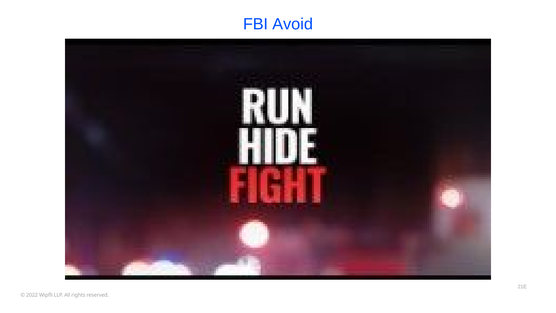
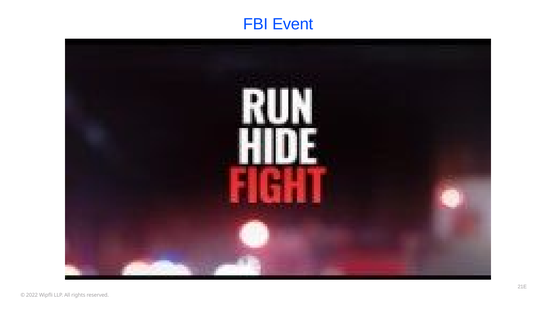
Avoid: Avoid -> Event (293, 24)
